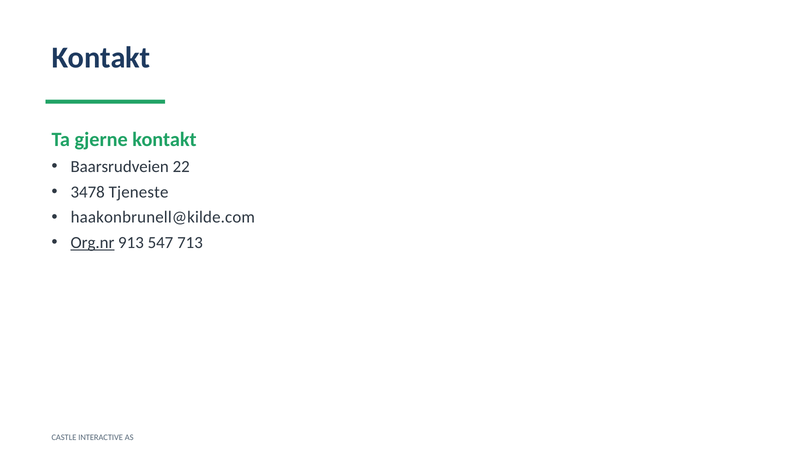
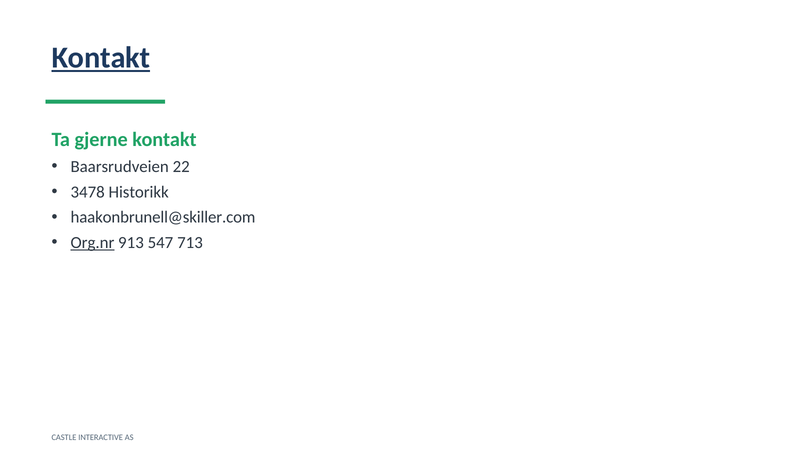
Kontakt underline: none -> present (101, 58)
Tjeneste: Tjeneste -> Historikk (139, 192)
haakonbrunell@kilde.com: haakonbrunell@kilde.com -> haakonbrunell@skiller.com (163, 217)
